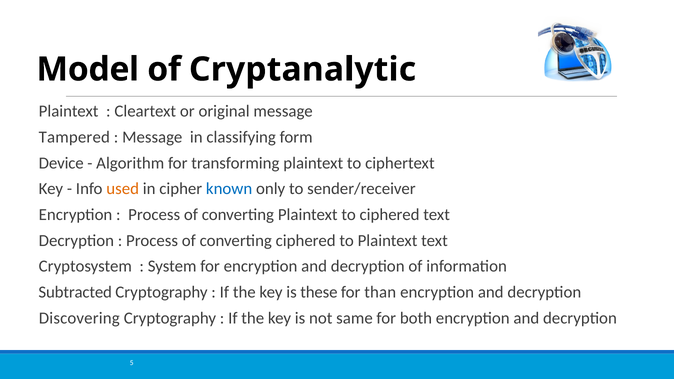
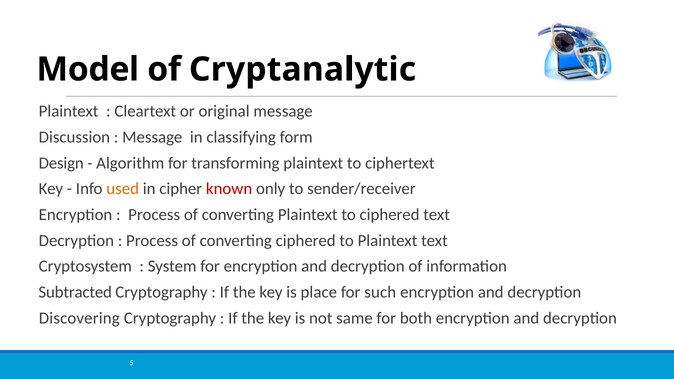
Tampered: Tampered -> Discussion (74, 137)
Device: Device -> Design (61, 163)
known colour: blue -> red (229, 189)
these: these -> place (319, 292)
than: than -> such (380, 292)
